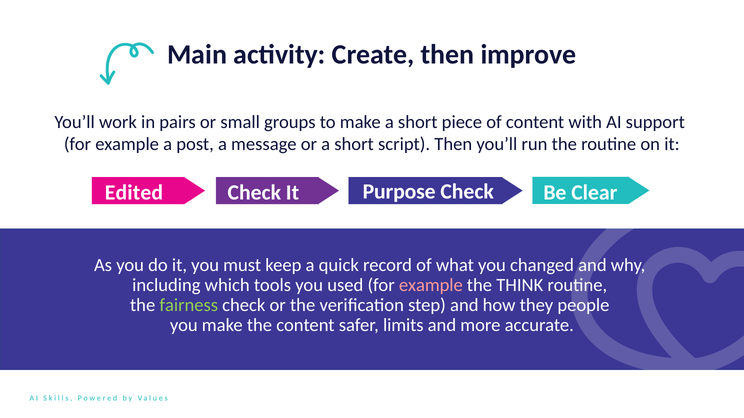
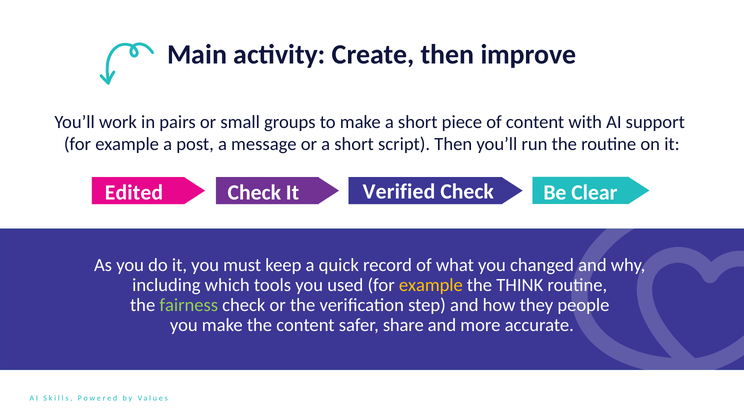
Purpose: Purpose -> Verified (399, 192)
example colour: pink -> yellow (431, 286)
limits: limits -> share (403, 325)
